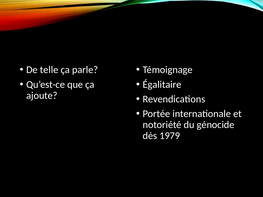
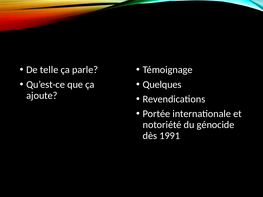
Égalitaire: Égalitaire -> Quelques (162, 85)
1979: 1979 -> 1991 (170, 136)
